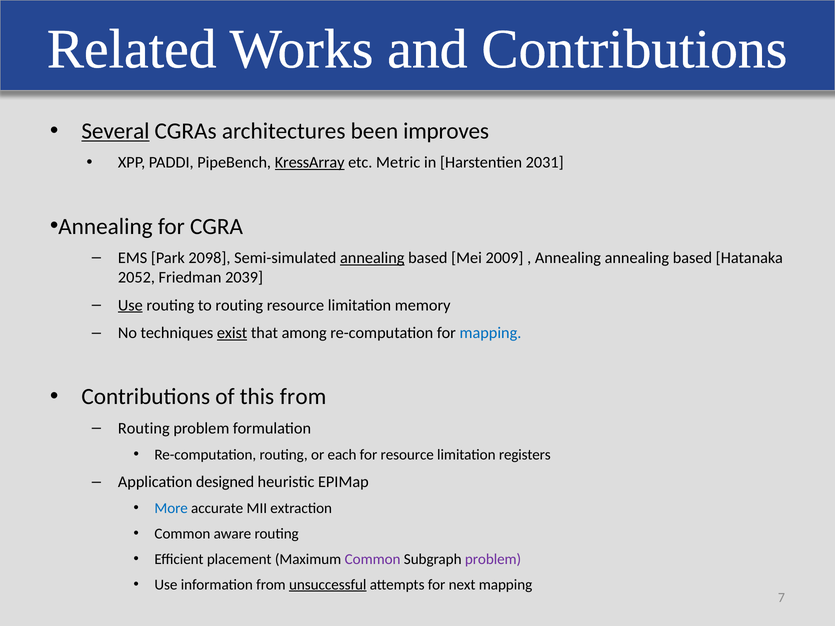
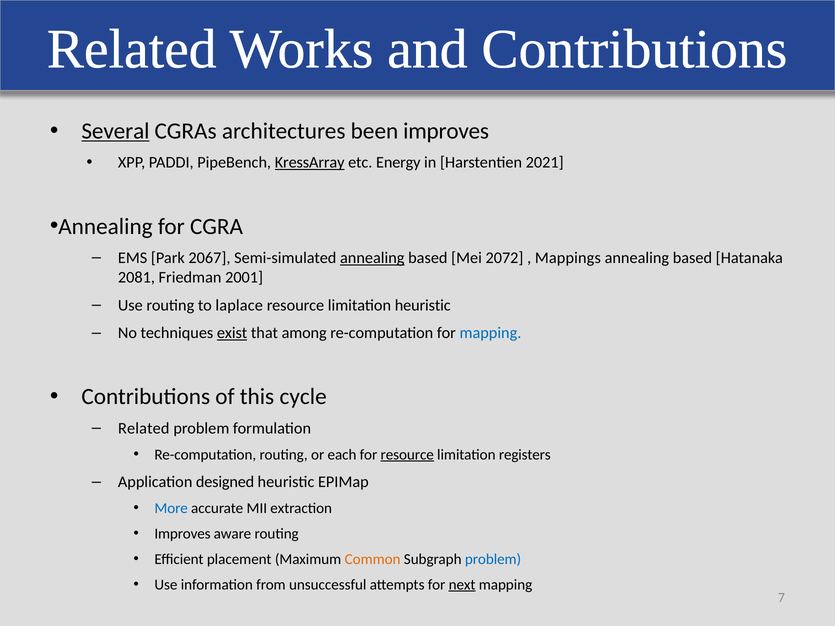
Metric: Metric -> Energy (398, 163)
2031: 2031 -> 2021 (545, 163)
2098: 2098 -> 2067 (209, 258)
2009: 2009 -> 2072 (504, 258)
Annealing: Annealing -> Mappings (568, 258)
2052: 2052 -> 2081 (136, 277)
2039: 2039 -> 2001 (244, 277)
Use underline: present -> none (130, 305)
to routing: routing -> laplace (239, 305)
limitation memory: memory -> heuristic (423, 305)
this from: from -> cycle (303, 397)
Routing: Routing -> Related (144, 429)
resource underline: none -> present (407, 455)
Common: Common -> Improves (183, 534)
Common colour: purple -> orange (373, 559)
problem colour: purple -> blue (493, 559)
unsuccessful underline: present -> none (328, 585)
next underline: none -> present (462, 585)
